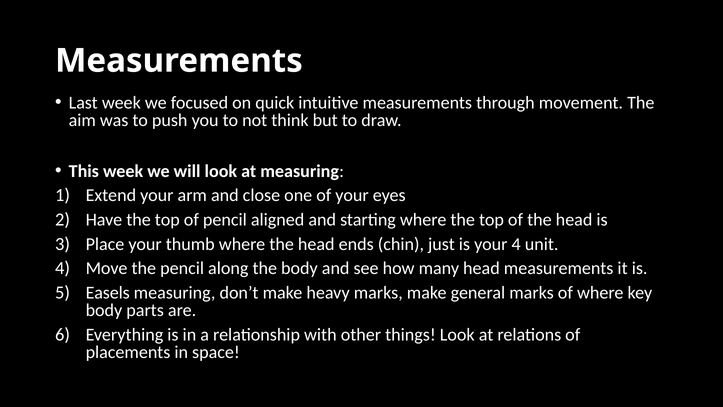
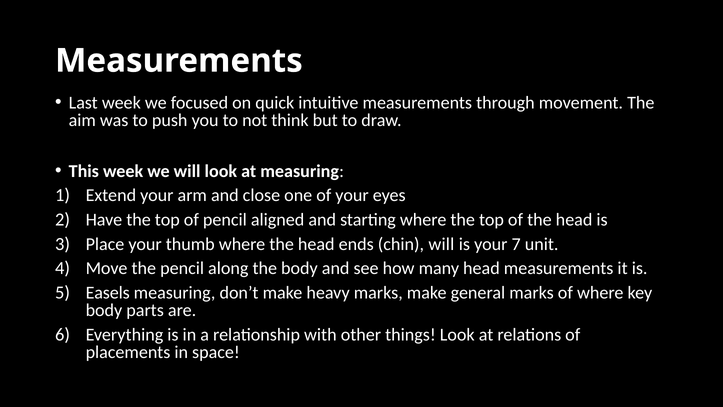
chin just: just -> will (441, 244)
your 4: 4 -> 7 (516, 244)
